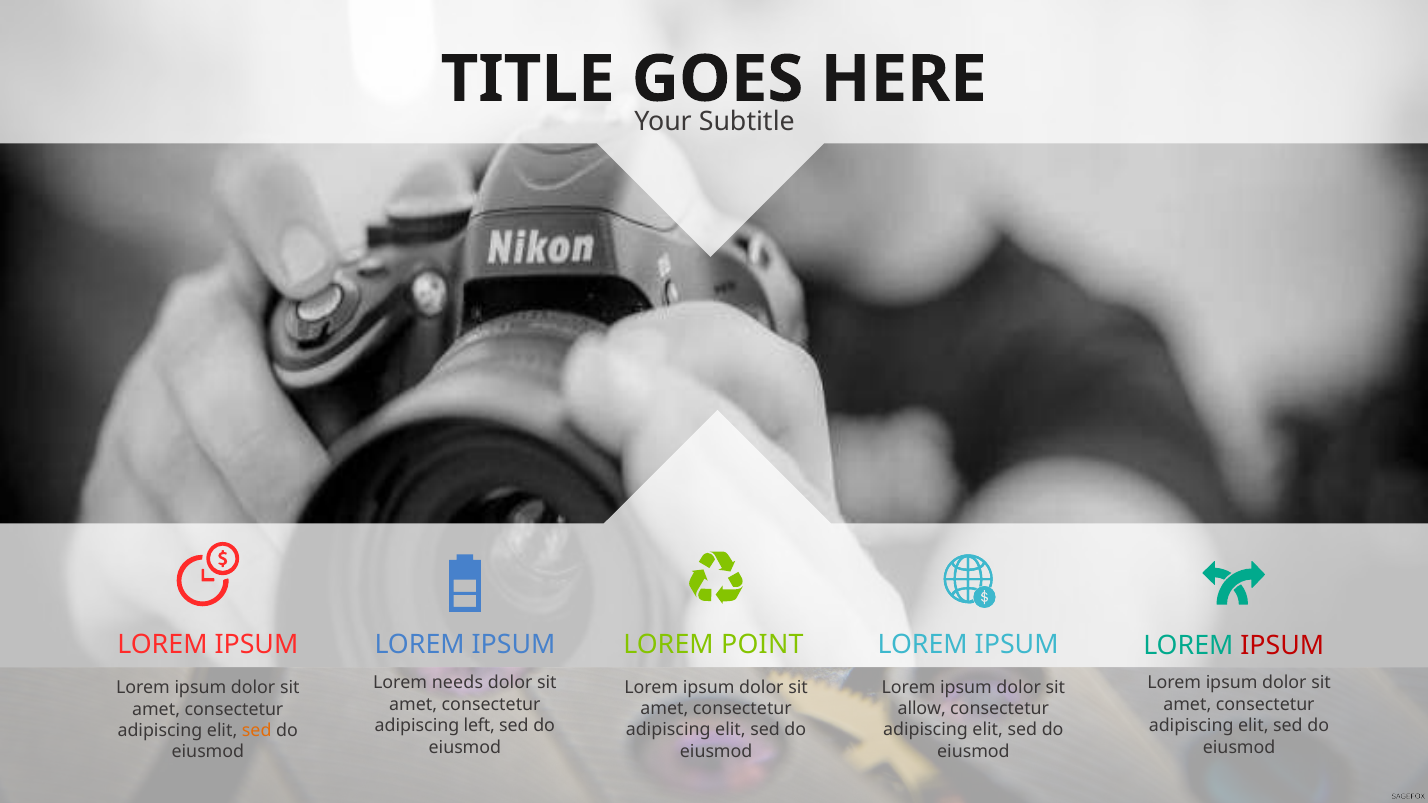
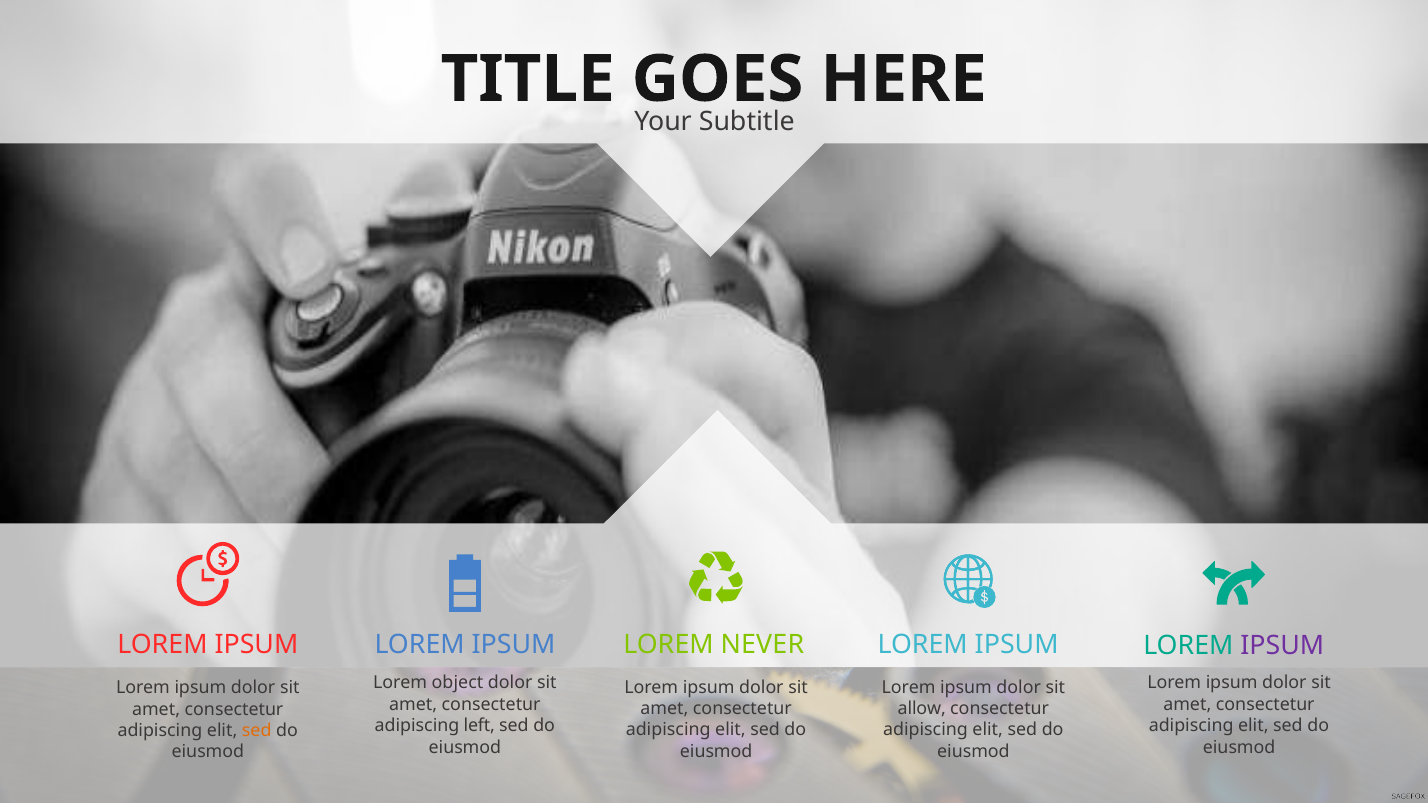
POINT: POINT -> NEVER (762, 645)
IPSUM colour: red -> purple (1282, 646)
needs: needs -> object (457, 683)
